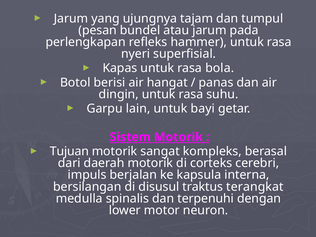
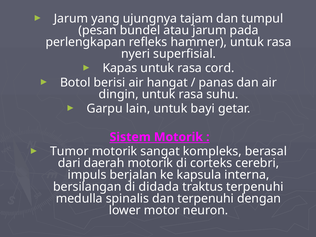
bola: bola -> cord (220, 68)
Tujuan: Tujuan -> Tumor (69, 151)
disusul: disusul -> didada (159, 187)
traktus terangkat: terangkat -> terpenuhi (255, 187)
